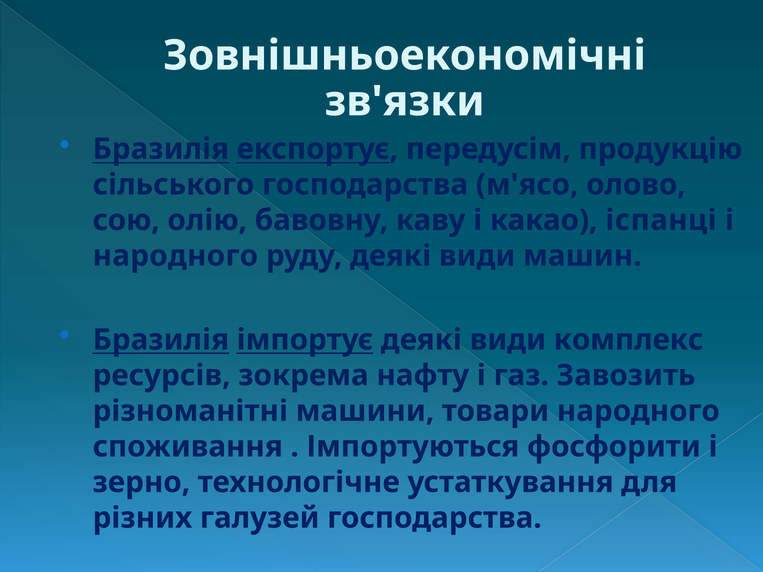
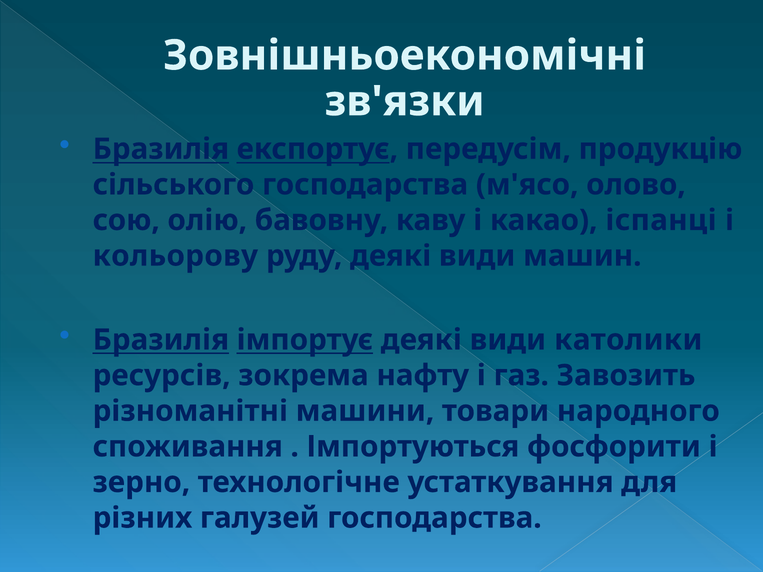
народного: народного -> кольорову (175, 256)
комплекс: комплекс -> католики (628, 340)
